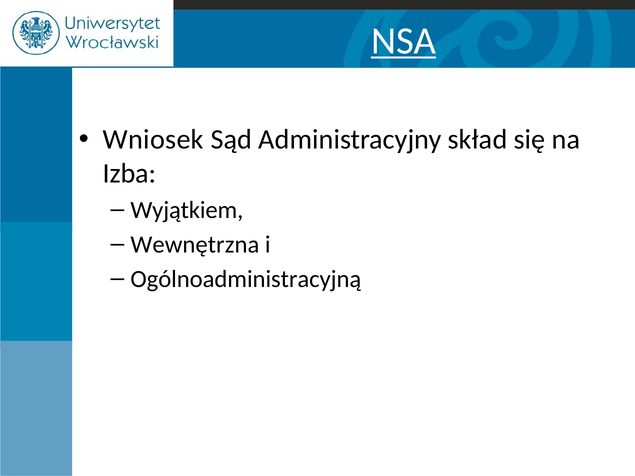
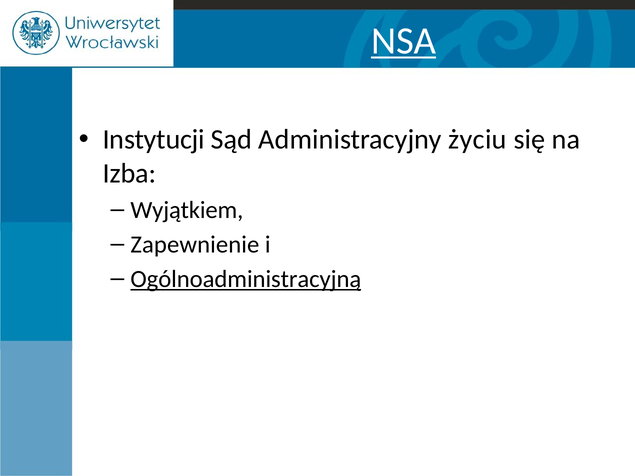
Wniosek: Wniosek -> Instytucji (154, 140)
skład: skład -> życiu (477, 140)
Wewnętrzna: Wewnętrzna -> Zapewnienie (195, 245)
Ogólnoadministracyjną underline: none -> present (246, 279)
